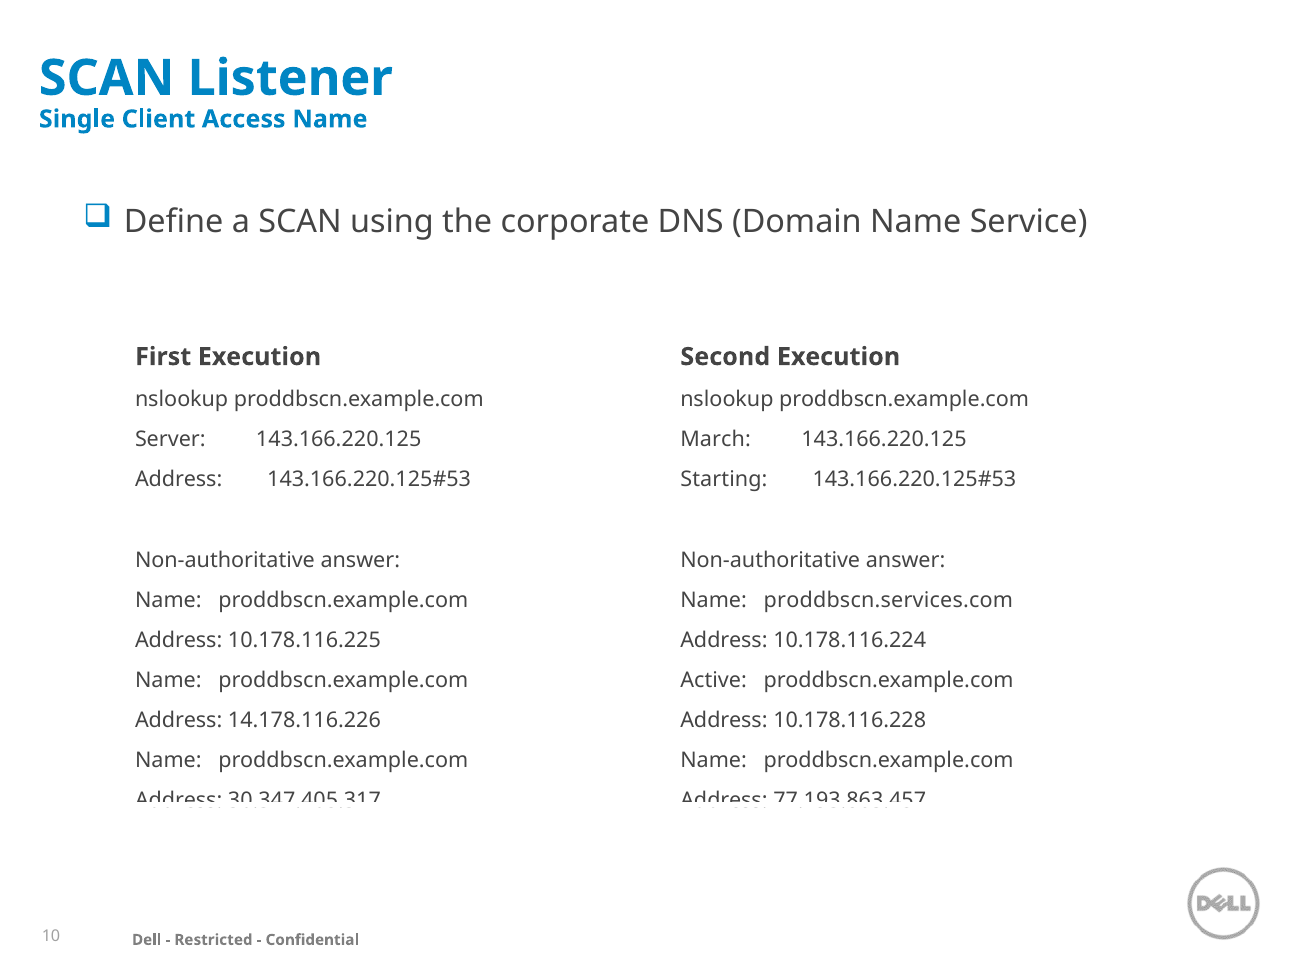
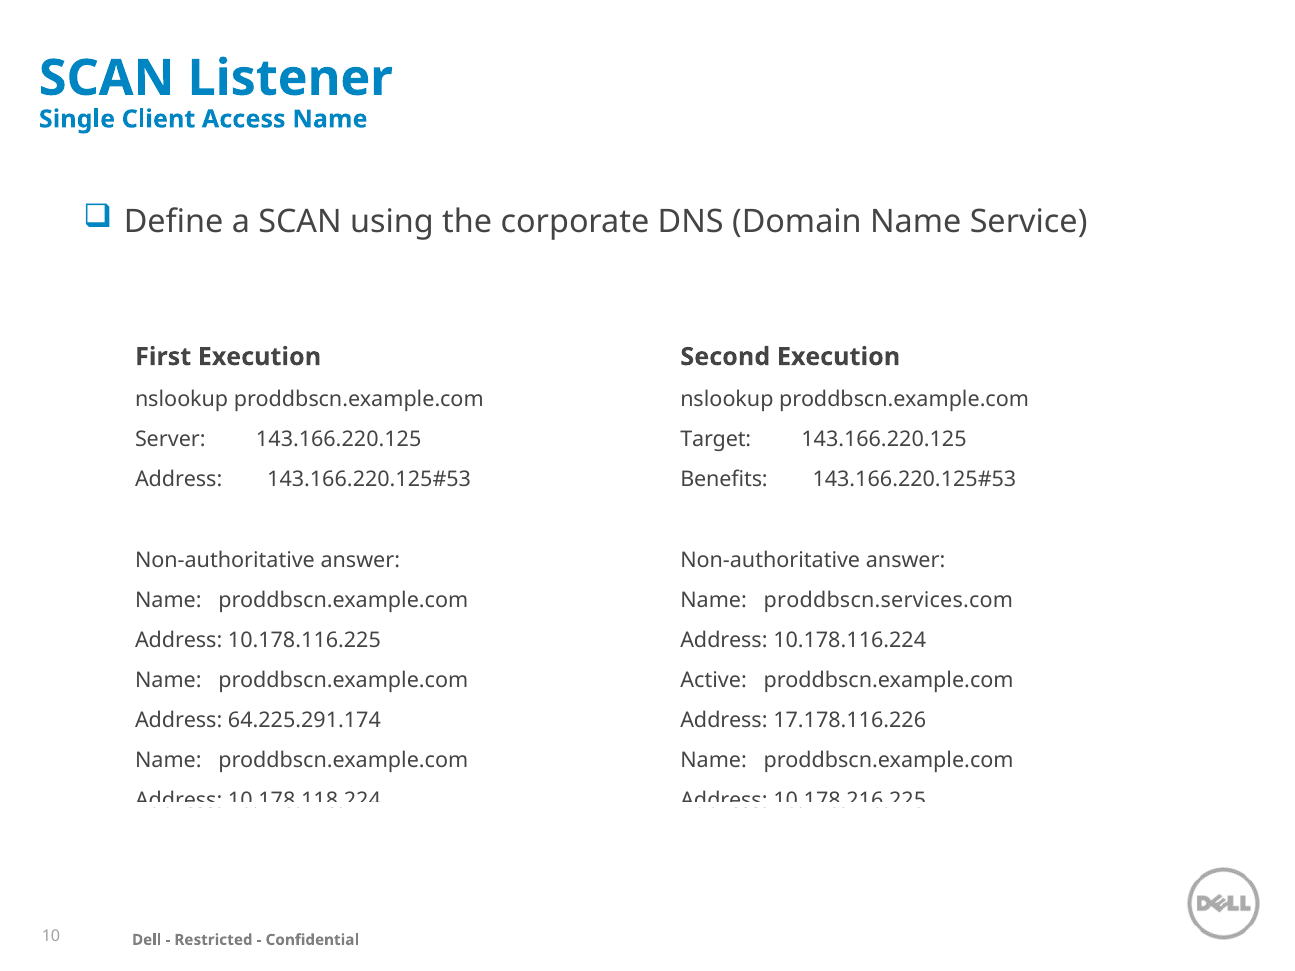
March: March -> Target (716, 440)
Starting: Starting -> Benefits (724, 480)
14.178.116.226: 14.178.116.226 -> 64.225.291.174 (304, 721)
10.178.116.228: 10.178.116.228 -> 17.178.116.226 (850, 721)
30.347.405.317: 30.347.405.317 -> 10.178.118.224 (304, 801)
77.193.863.457: 77.193.863.457 -> 10.178.216.225 (850, 801)
